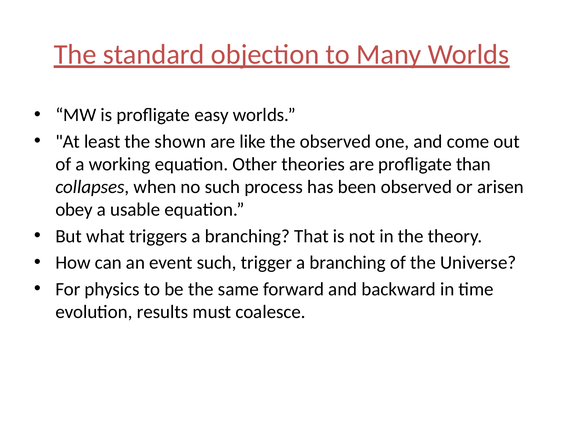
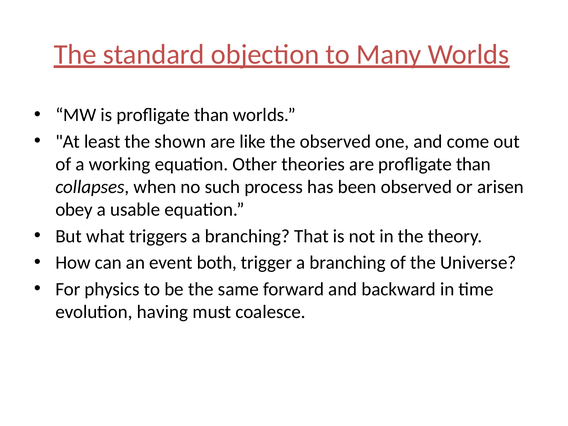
is profligate easy: easy -> than (212, 115)
event such: such -> both (217, 263)
results: results -> having (162, 312)
